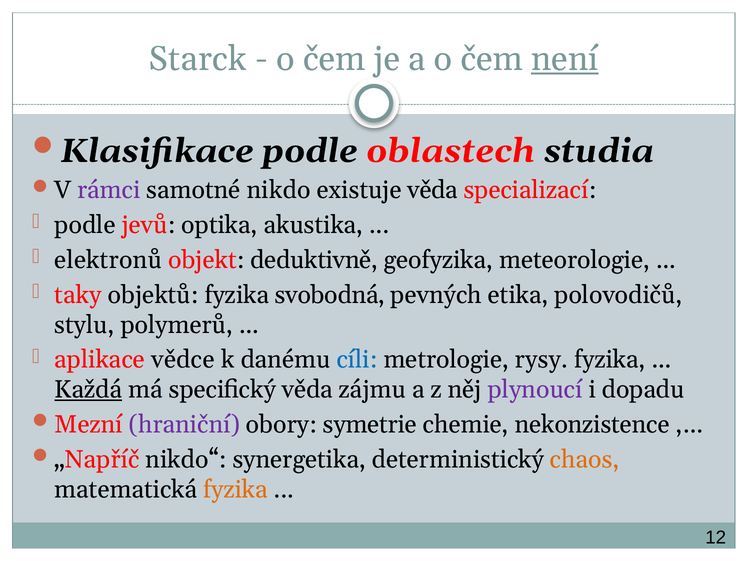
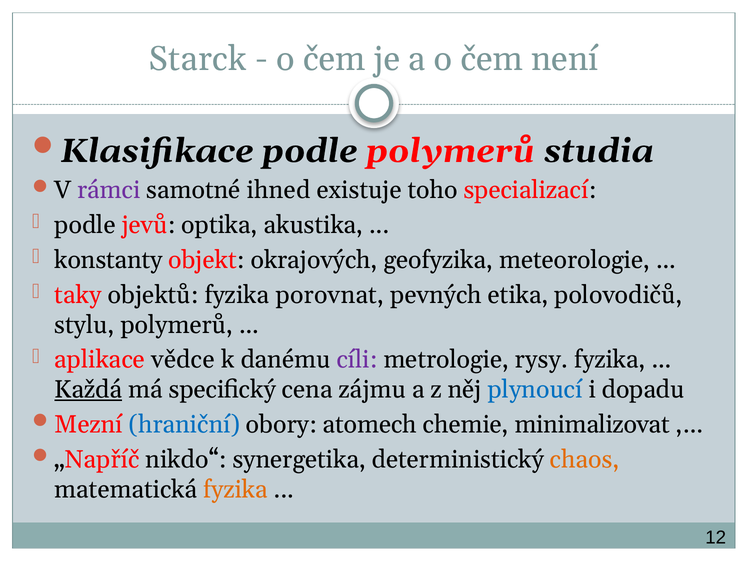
není underline: present -> none (565, 59)
podle oblastech: oblastech -> polymerů (451, 151)
nikdo: nikdo -> ihned (279, 190)
existuje věda: věda -> toho (433, 190)
elektronů: elektronů -> konstanty (108, 260)
deduktivně: deduktivně -> okrajových (314, 260)
svobodná: svobodná -> porovnat (330, 295)
cíli colour: blue -> purple (357, 360)
specifický věda: věda -> cena (307, 390)
plynoucí colour: purple -> blue (535, 390)
hraniční colour: purple -> blue (184, 425)
symetrie: symetrie -> atomech (370, 425)
nekonzistence: nekonzistence -> minimalizovat (592, 425)
